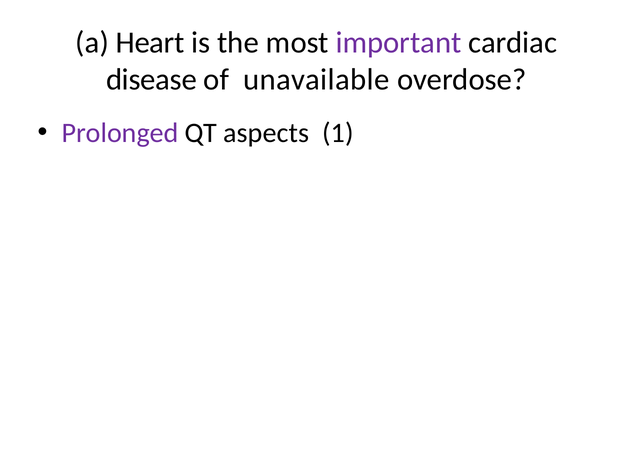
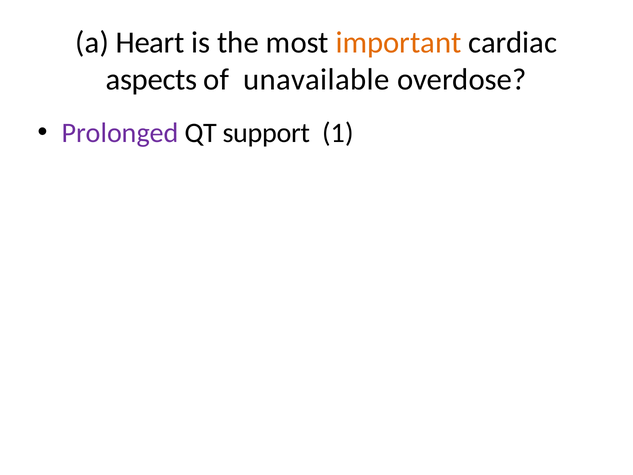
important colour: purple -> orange (399, 43)
disease: disease -> aspects (151, 80)
aspects: aspects -> support (266, 133)
